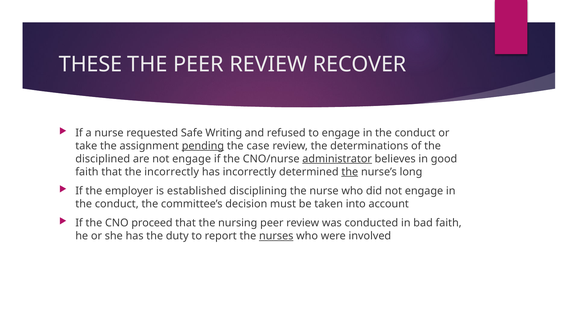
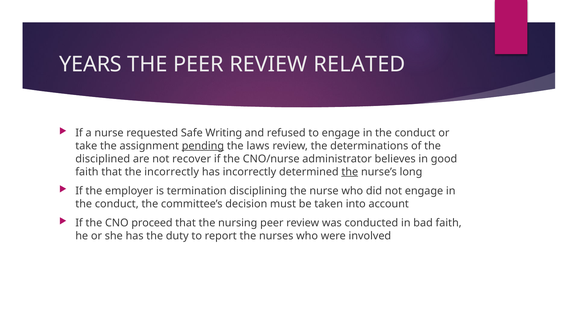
THESE: THESE -> YEARS (90, 64)
RECOVER: RECOVER -> RELATED (359, 64)
case: case -> laws (258, 146)
are not engage: engage -> recover (192, 159)
administrator underline: present -> none (337, 159)
established: established -> termination (197, 191)
nurses underline: present -> none (276, 236)
